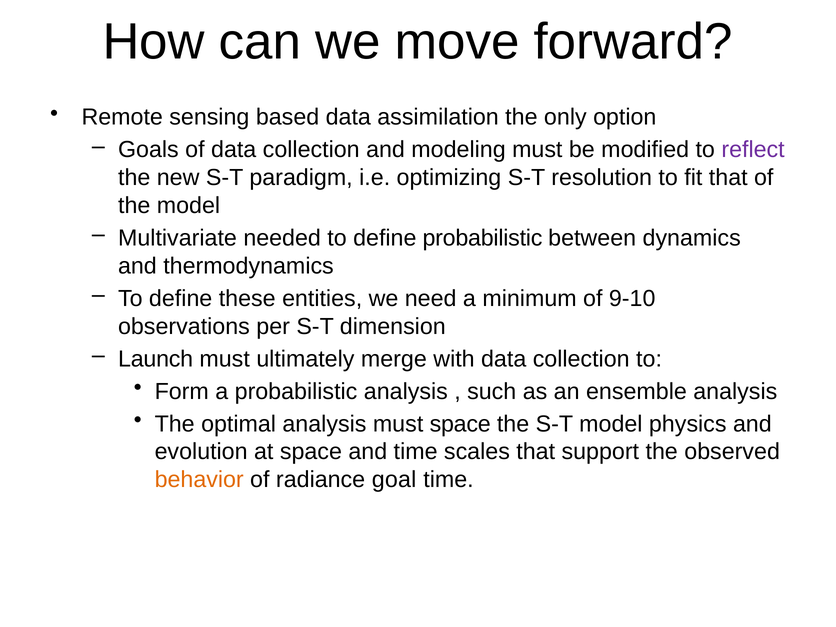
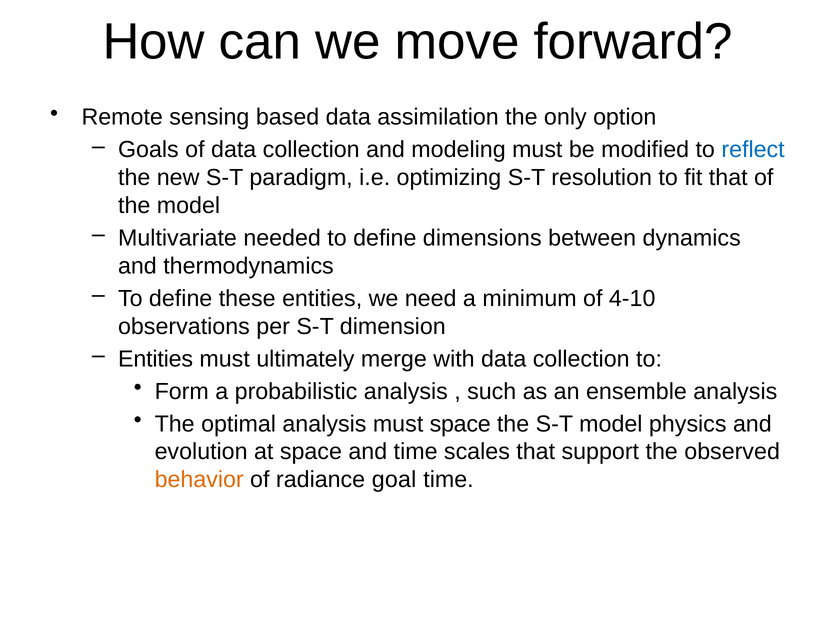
reflect colour: purple -> blue (753, 150)
define probabilistic: probabilistic -> dimensions (482, 238)
9-10: 9-10 -> 4-10 (632, 298)
Launch: Launch -> Entities (156, 359)
